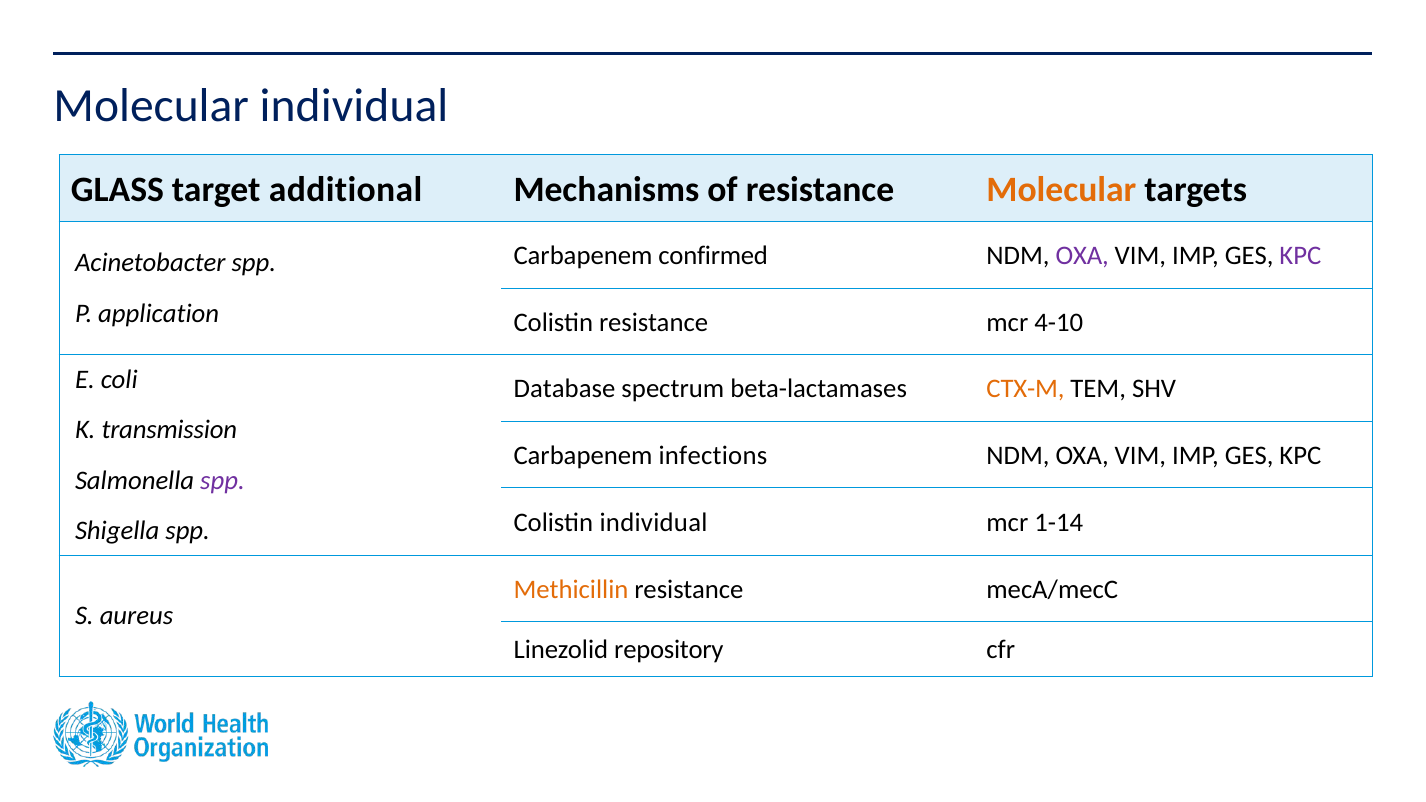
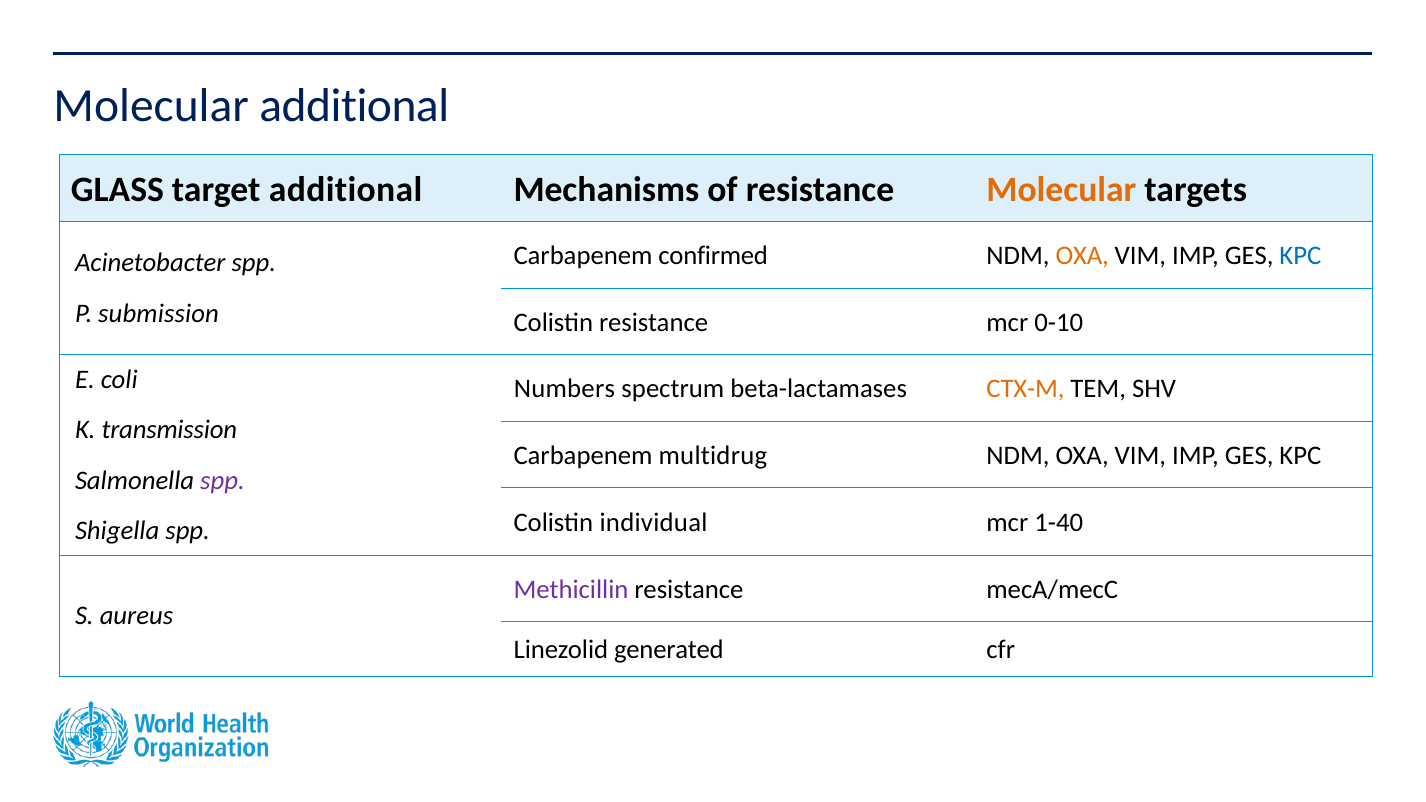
Molecular individual: individual -> additional (354, 106)
OXA colour: purple -> orange (1082, 256)
KPC colour: purple -> blue (1300, 256)
application: application -> submission (159, 314)
4-10: 4-10 -> 0-10 (1059, 323)
Database: Database -> Numbers (564, 389)
infections: infections -> multidrug (713, 456)
1-14: 1-14 -> 1-40 (1059, 523)
Methicillin colour: orange -> purple (571, 589)
repository: repository -> generated (669, 650)
